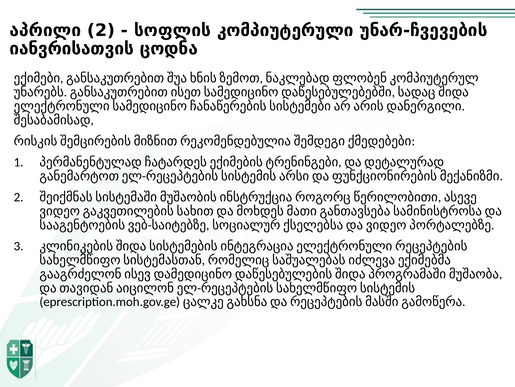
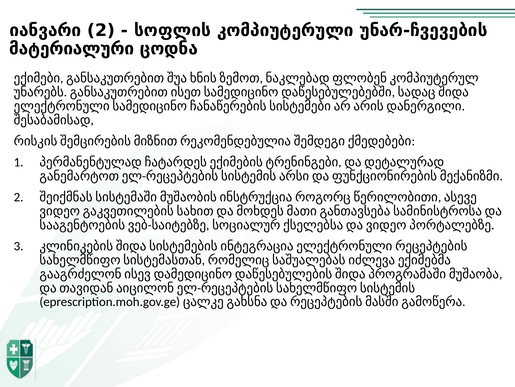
აპრილი: აპრილი -> იანვარი (45, 30)
იანვრისათვის: იანვრისათვის -> მატერიალური (72, 49)
